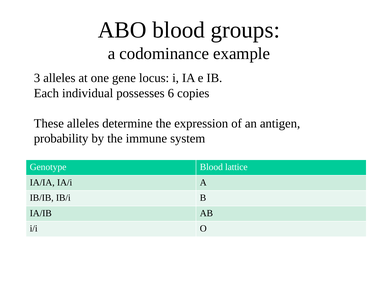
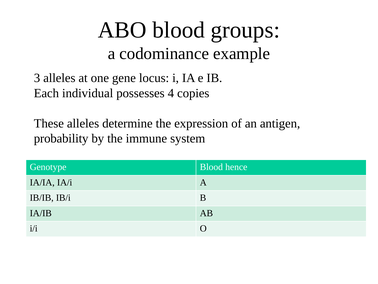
6: 6 -> 4 (171, 93)
lattice: lattice -> hence (236, 167)
